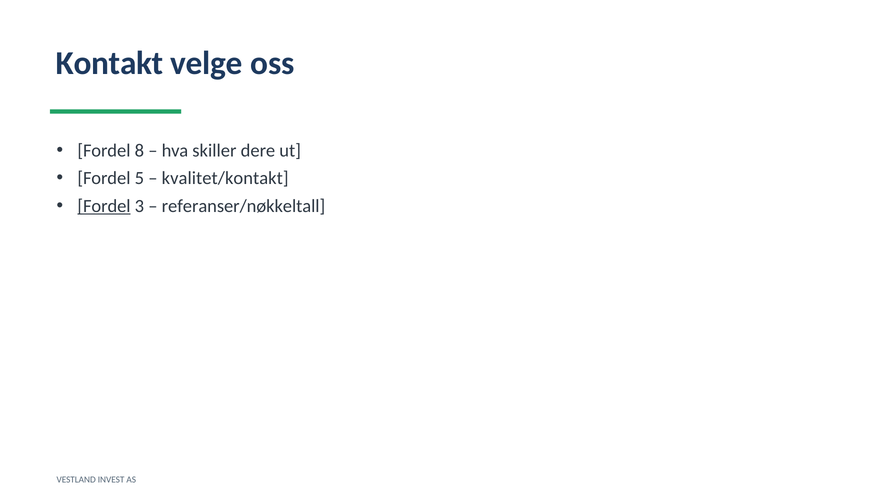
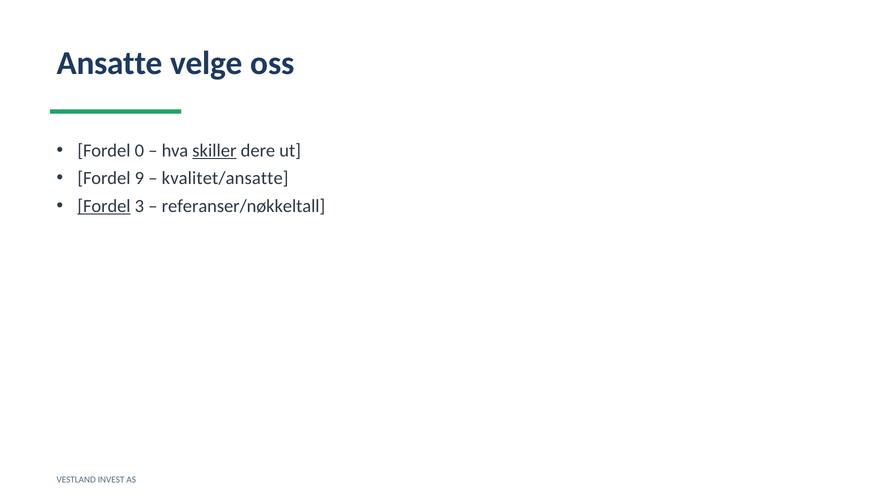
Kontakt: Kontakt -> Ansatte (110, 63)
8: 8 -> 0 (139, 151)
skiller underline: none -> present (214, 151)
5: 5 -> 9 (139, 178)
kvalitet/kontakt: kvalitet/kontakt -> kvalitet/ansatte (225, 178)
